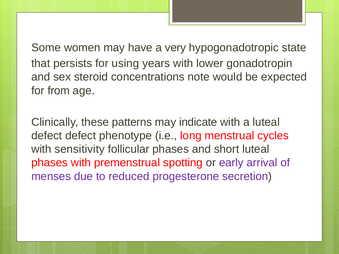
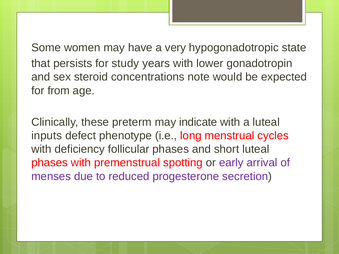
using: using -> study (125, 63)
patterns: patterns -> preterm (132, 122)
defect: defect -> inputs (47, 136)
sensitivity: sensitivity -> deficiency (80, 149)
